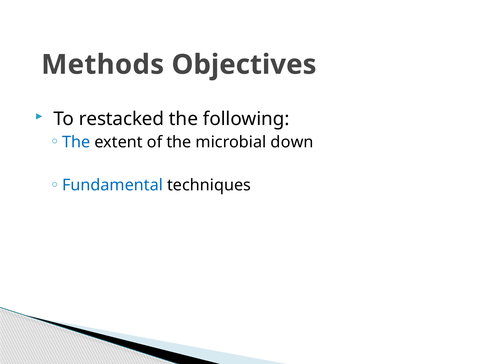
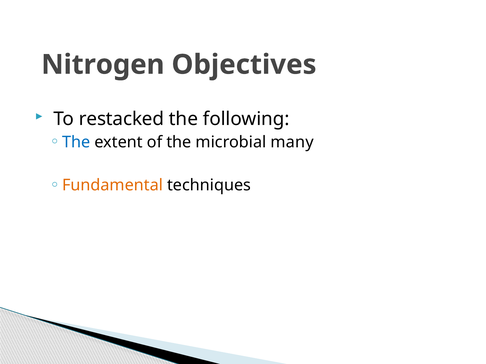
Methods: Methods -> Nitrogen (103, 65)
down: down -> many (292, 142)
Fundamental colour: blue -> orange (113, 185)
